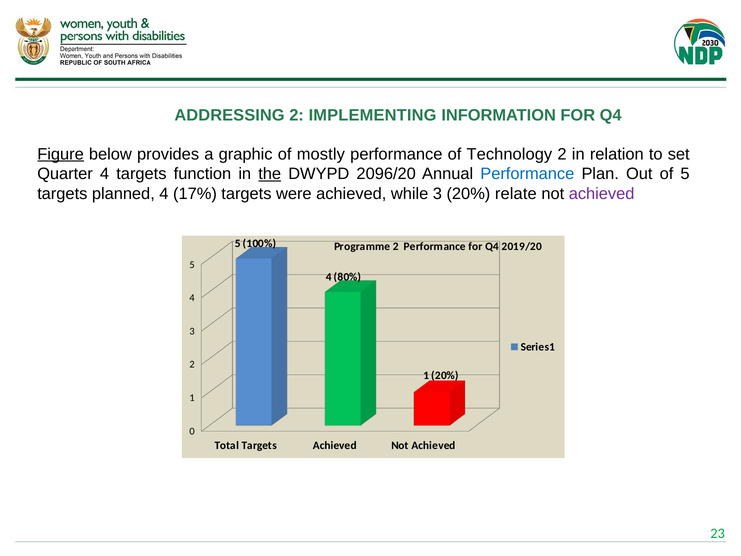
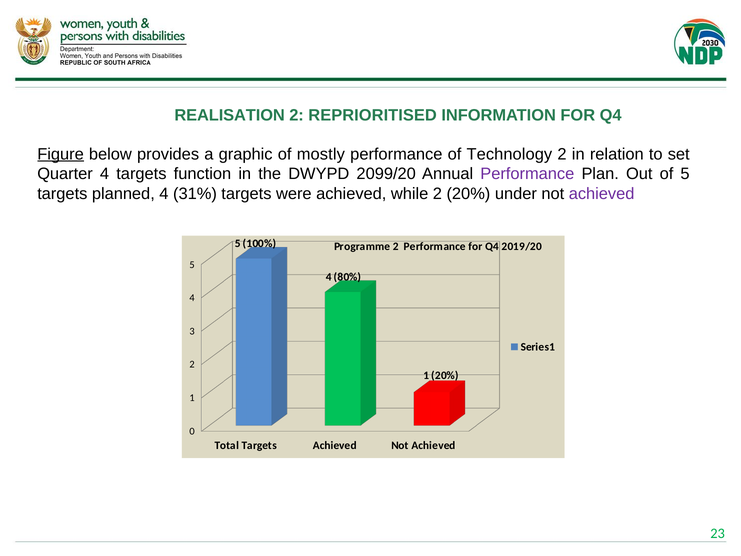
ADDRESSING: ADDRESSING -> REALISATION (230, 115)
IMPLEMENTING: IMPLEMENTING -> REPRIORITISED (373, 115)
the underline: present -> none (270, 174)
2096/20: 2096/20 -> 2099/20 (386, 174)
Performance colour: blue -> purple (527, 174)
17%: 17% -> 31% (195, 194)
while 3: 3 -> 2 (437, 194)
relate: relate -> under (516, 194)
